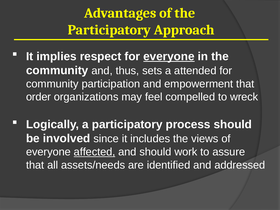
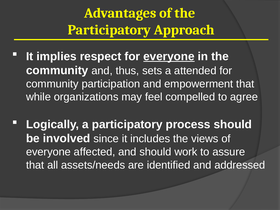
order: order -> while (38, 97)
wreck: wreck -> agree (244, 97)
affected underline: present -> none (95, 152)
